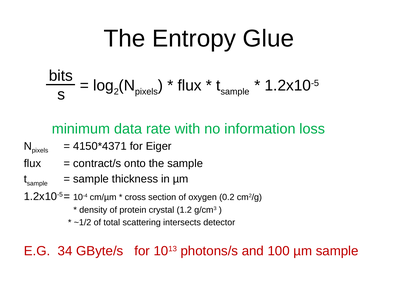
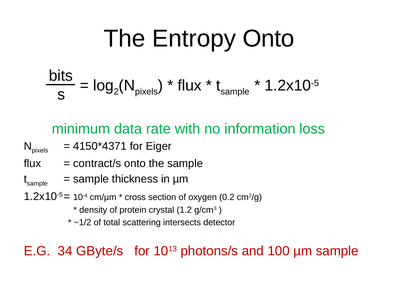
Entropy Glue: Glue -> Onto (269, 39)
